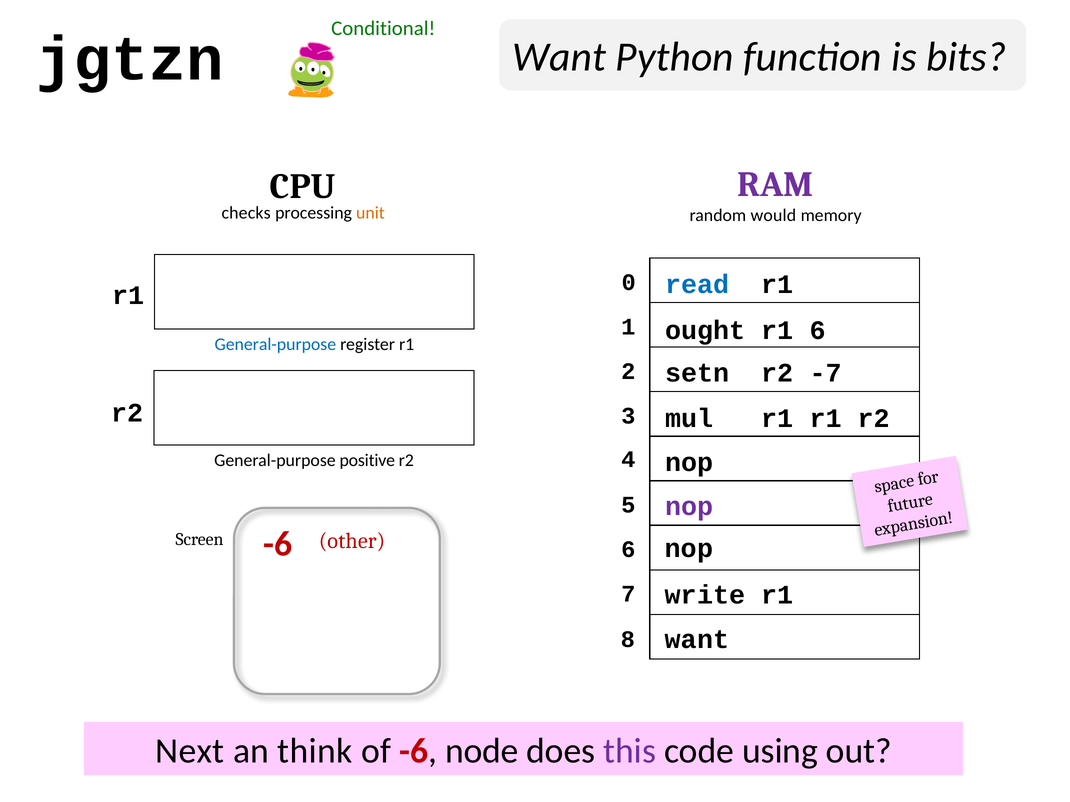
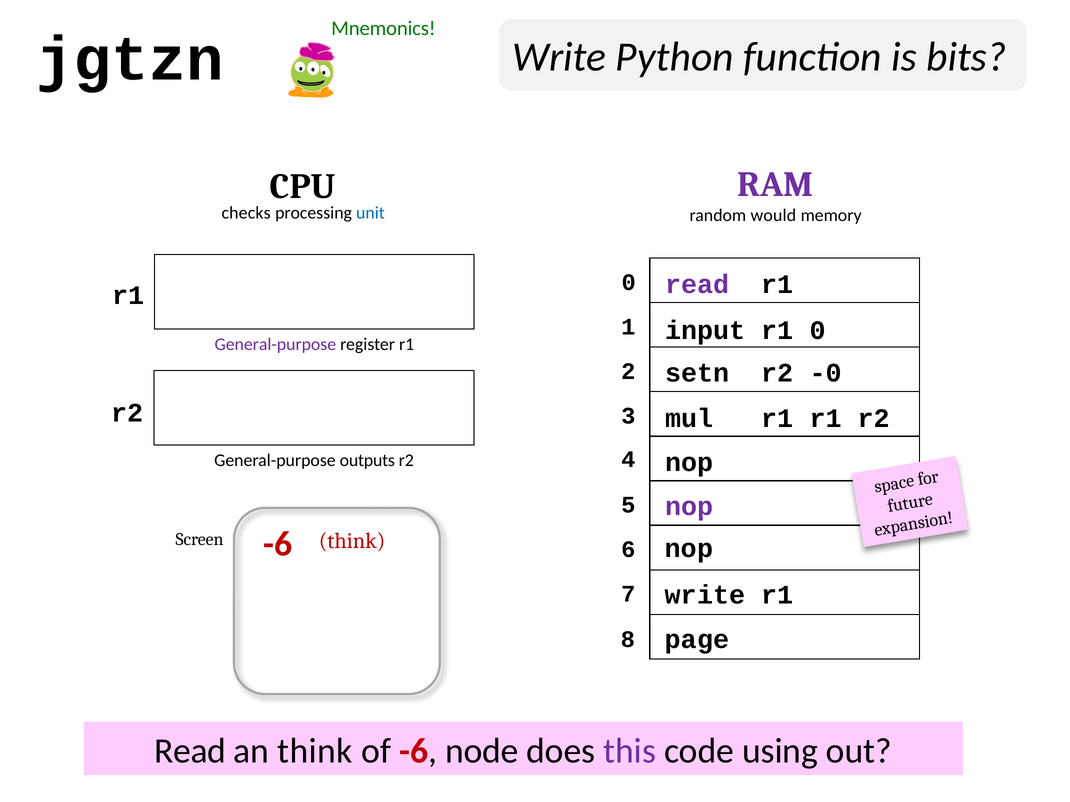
Conditional: Conditional -> Mnemonics (383, 28)
Want: Want -> Write (559, 57)
unit colour: orange -> blue (370, 213)
read colour: blue -> purple (697, 285)
ought: ought -> input (705, 330)
6: 6 -> 0 (818, 330)
General-purpose colour: blue -> purple (275, 345)
-7: -7 -> -0 (826, 373)
positive: positive -> outputs (367, 461)
-6 other: other -> think (352, 541)
want: want -> page (697, 640)
Next: Next -> Read (190, 751)
